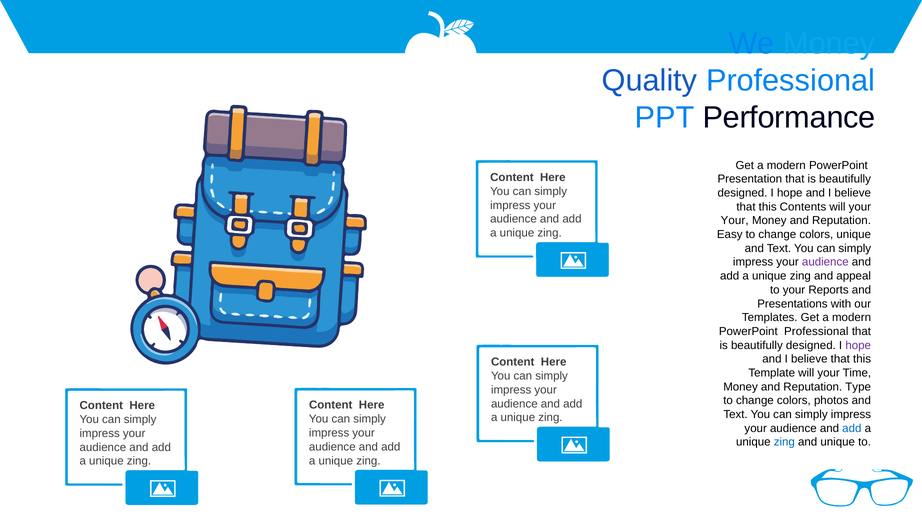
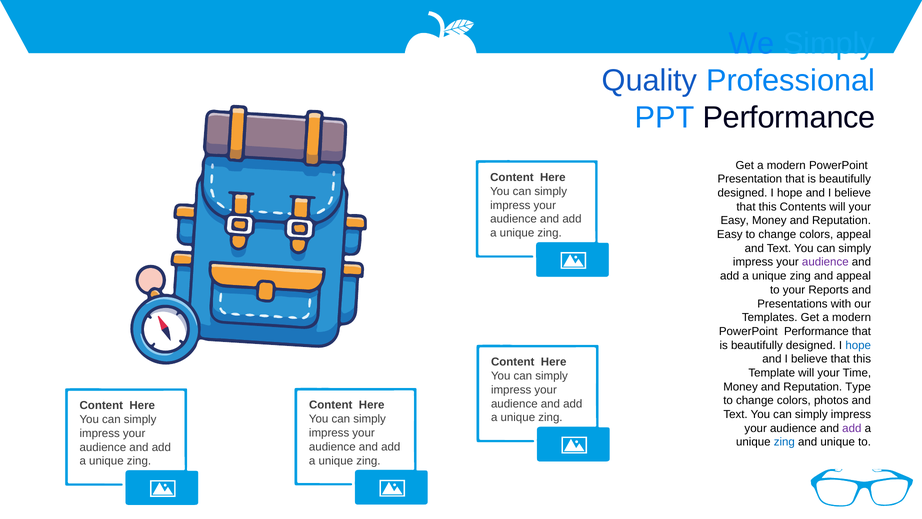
We Money: Money -> Simply (829, 43)
Your: Your -> Easy (735, 220)
colors unique: unique -> appeal (854, 234)
PowerPoint Professional: Professional -> Performance (816, 331)
hope colour: purple -> blue (858, 345)
add colour: blue -> purple (852, 428)
